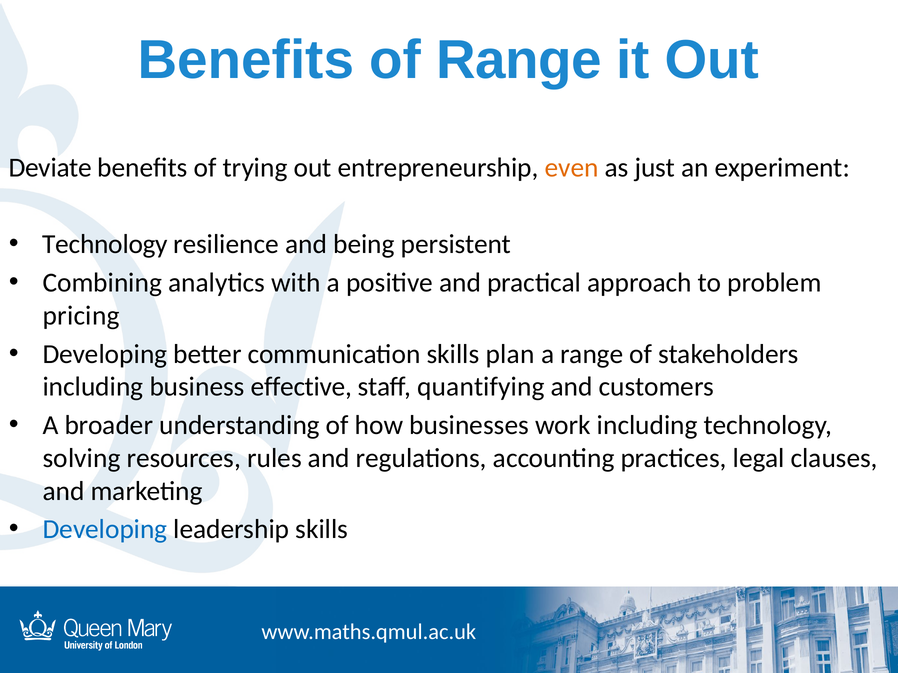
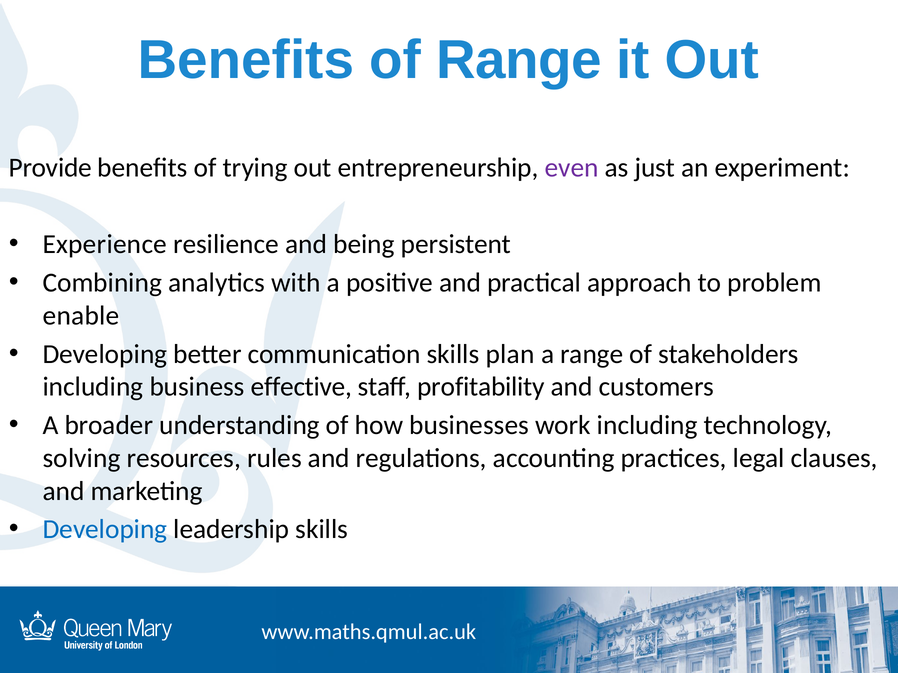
Deviate: Deviate -> Provide (50, 168)
even colour: orange -> purple (572, 168)
Technology: Technology -> Experience (105, 245)
pricing: pricing -> enable (81, 316)
quantifying: quantifying -> profitability (481, 387)
